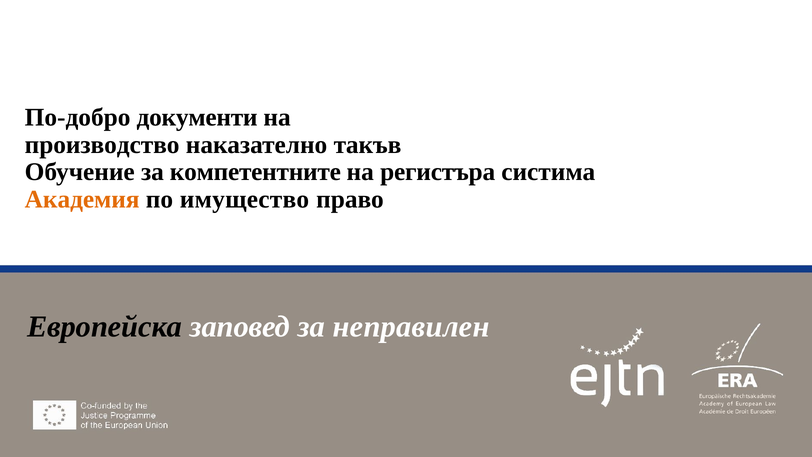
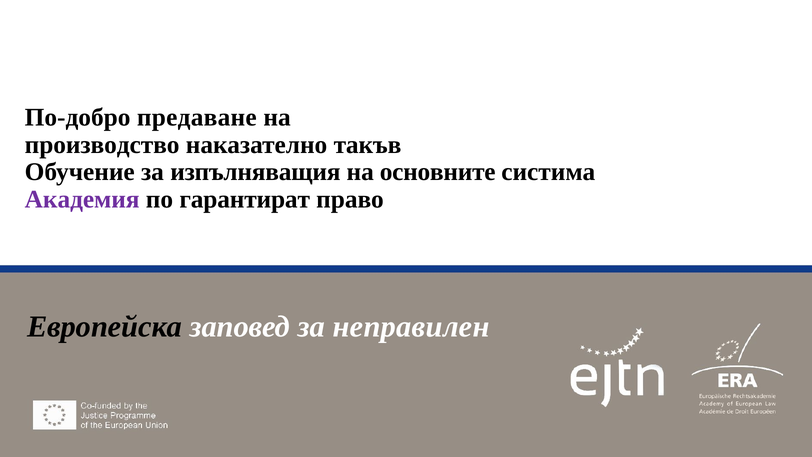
документи: документи -> предаване (197, 117)
компетентните: компетентните -> изпълняващия (255, 172)
регистъра: регистъра -> основните (438, 172)
Академия colour: orange -> purple (82, 199)
имущество: имущество -> гарантират (245, 199)
